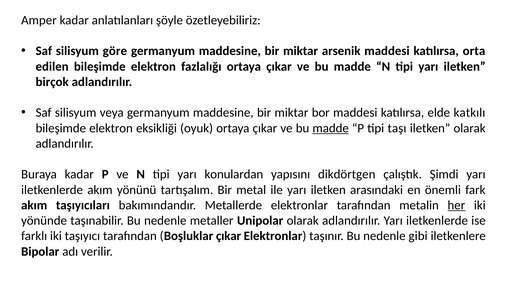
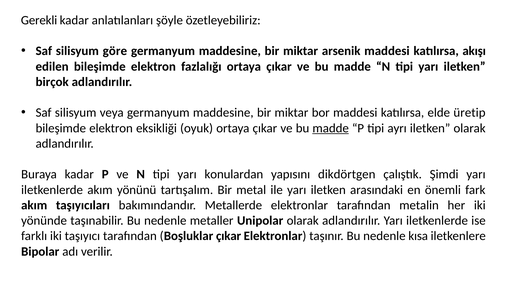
Amper: Amper -> Gerekli (39, 20)
orta: orta -> akışı (474, 51)
katkılı: katkılı -> üretip (469, 113)
taşı: taşı -> ayrı (397, 128)
her underline: present -> none (456, 205)
gibi: gibi -> kısa (418, 236)
